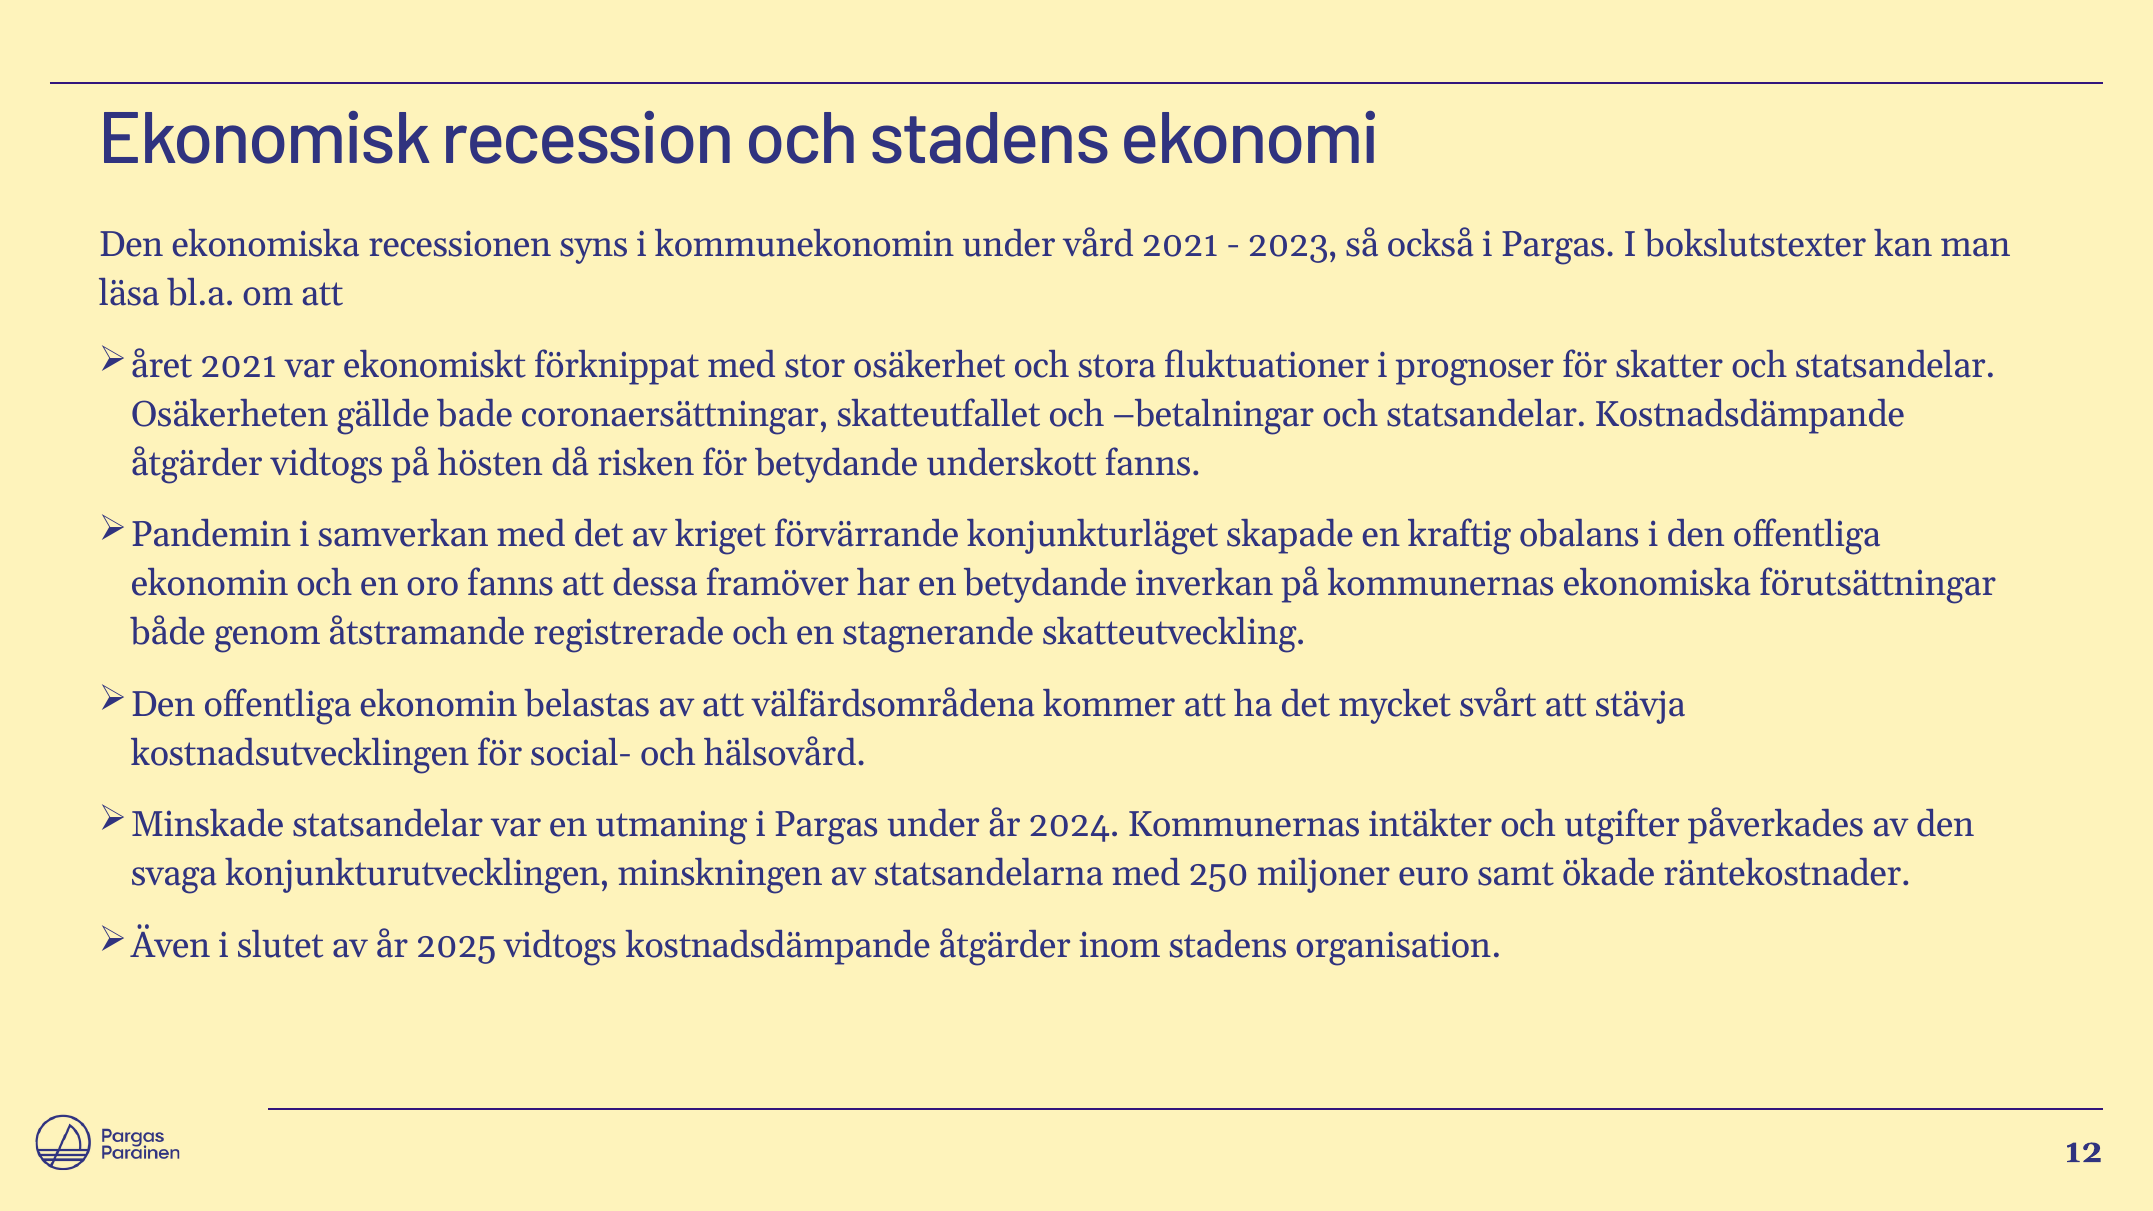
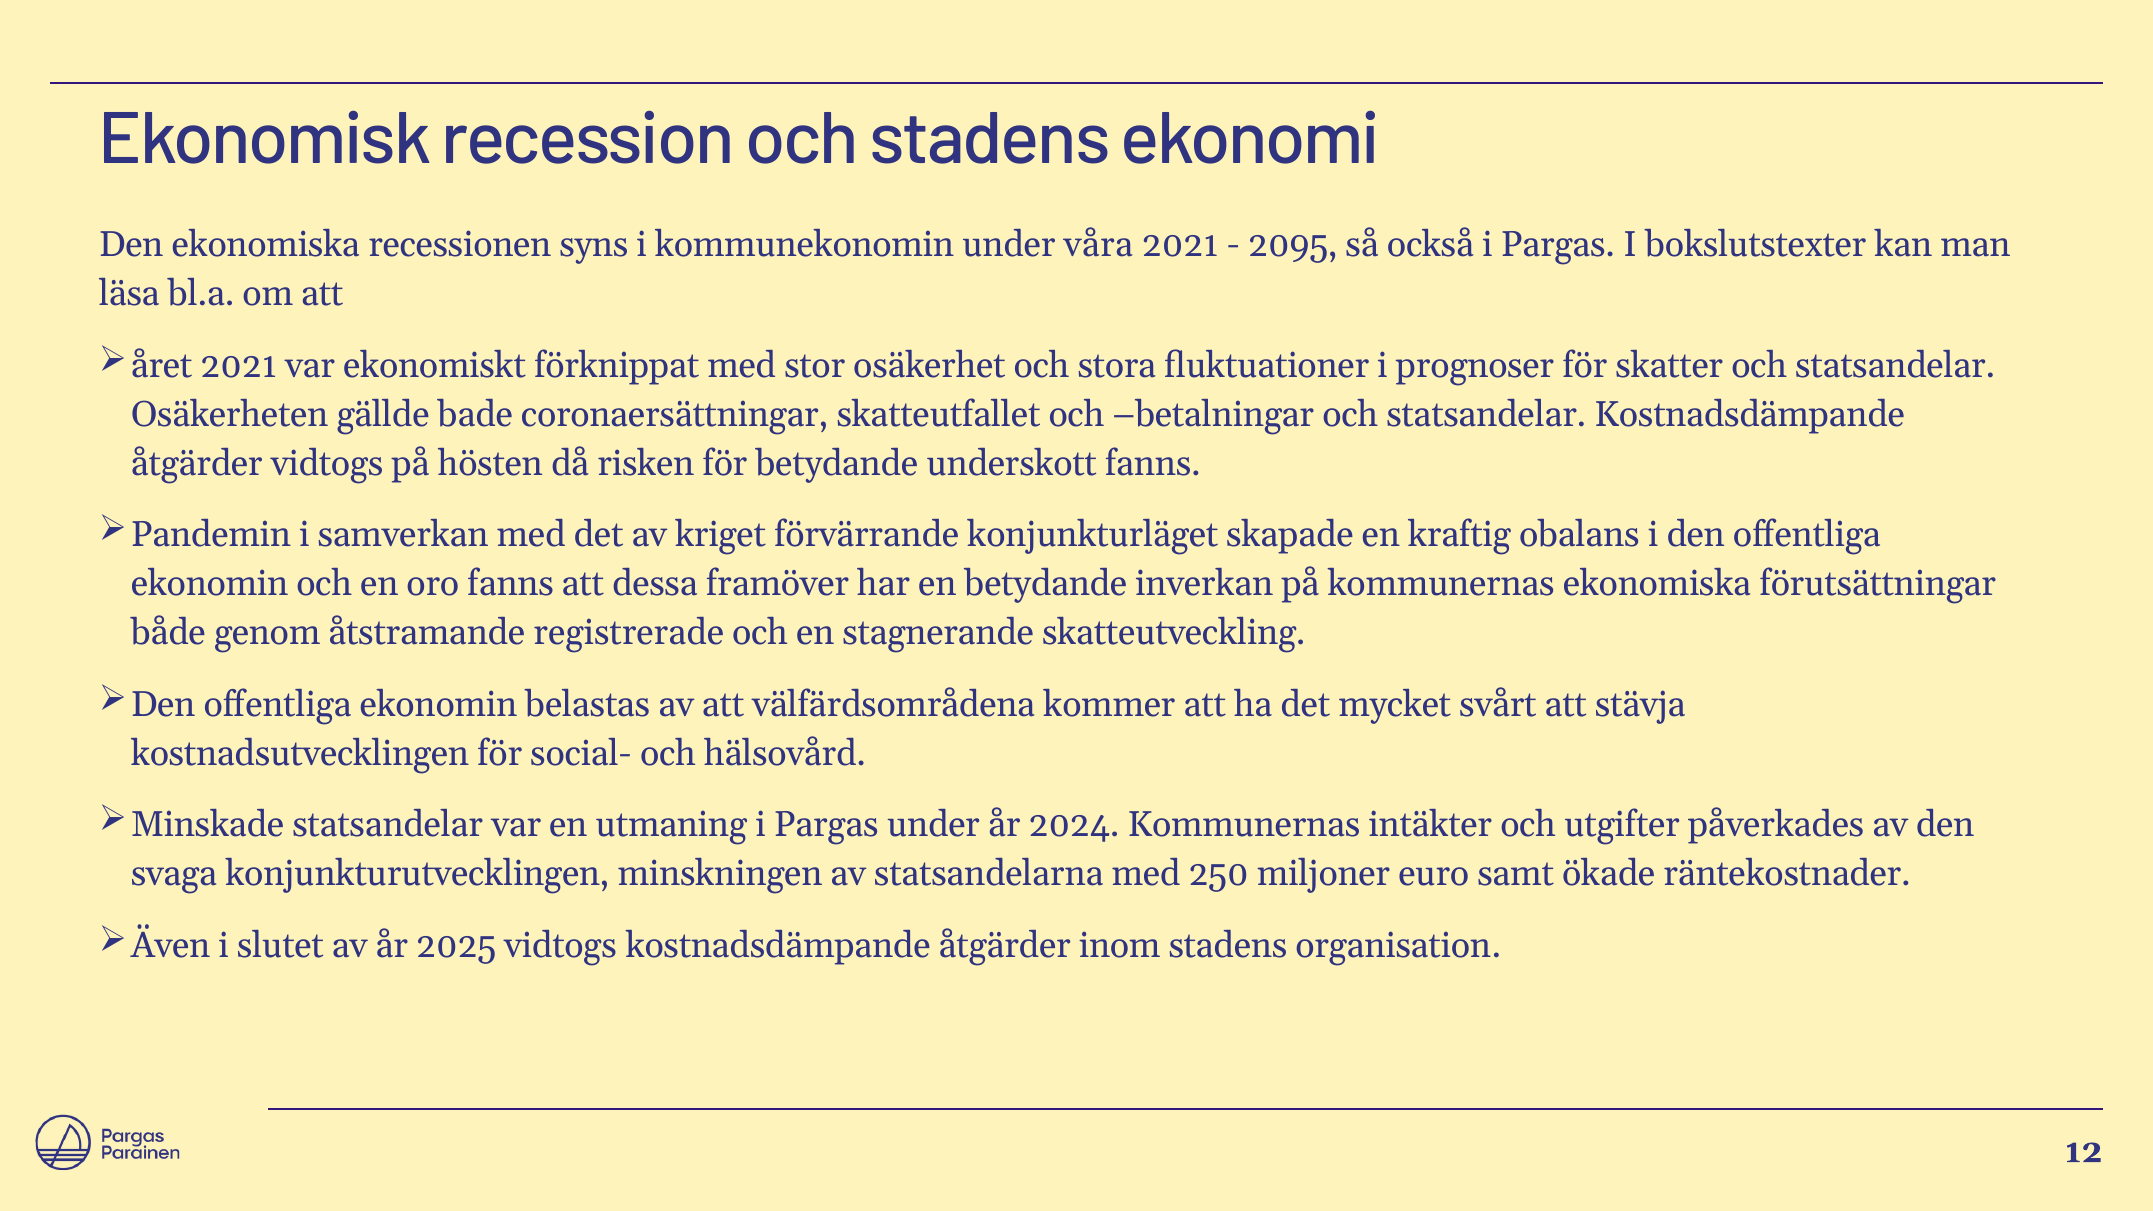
vård: vård -> våra (1098, 245)
2023: 2023 -> 2095 (1293, 245)
